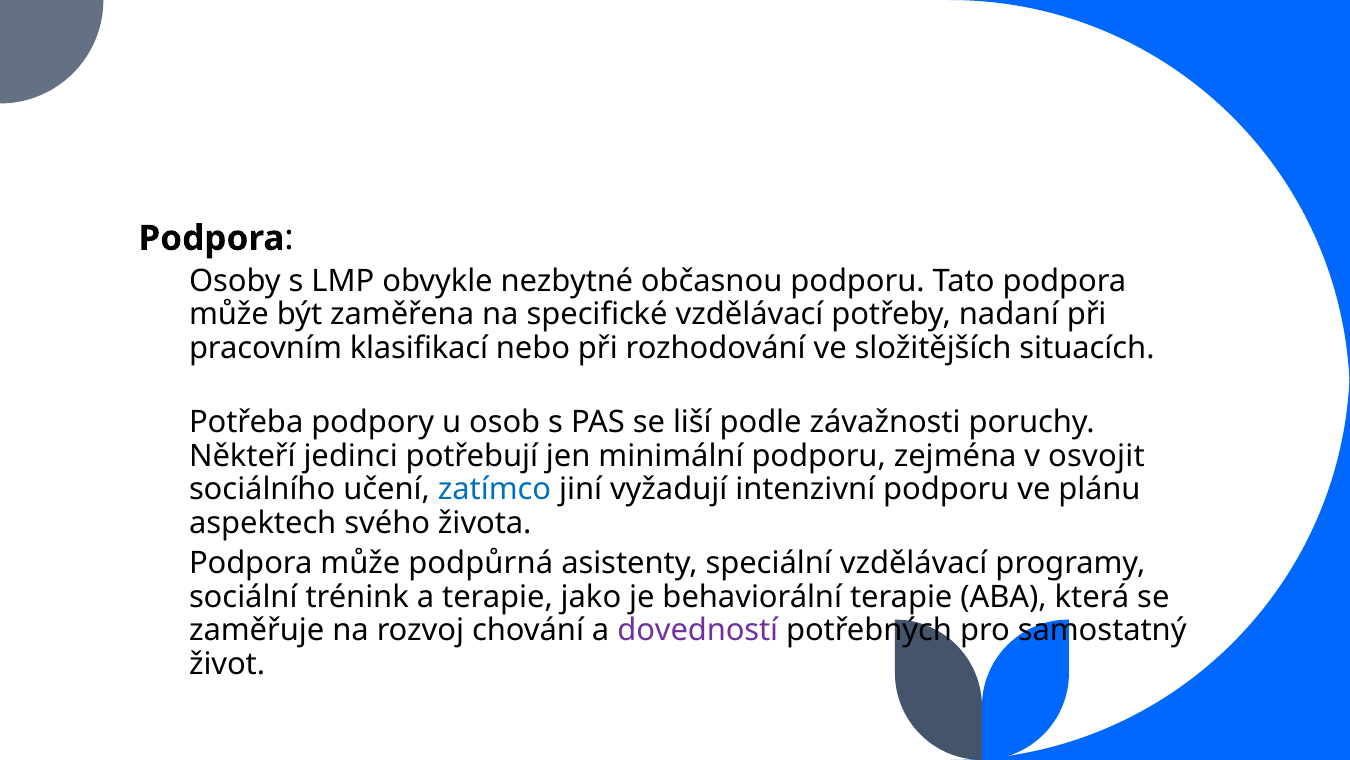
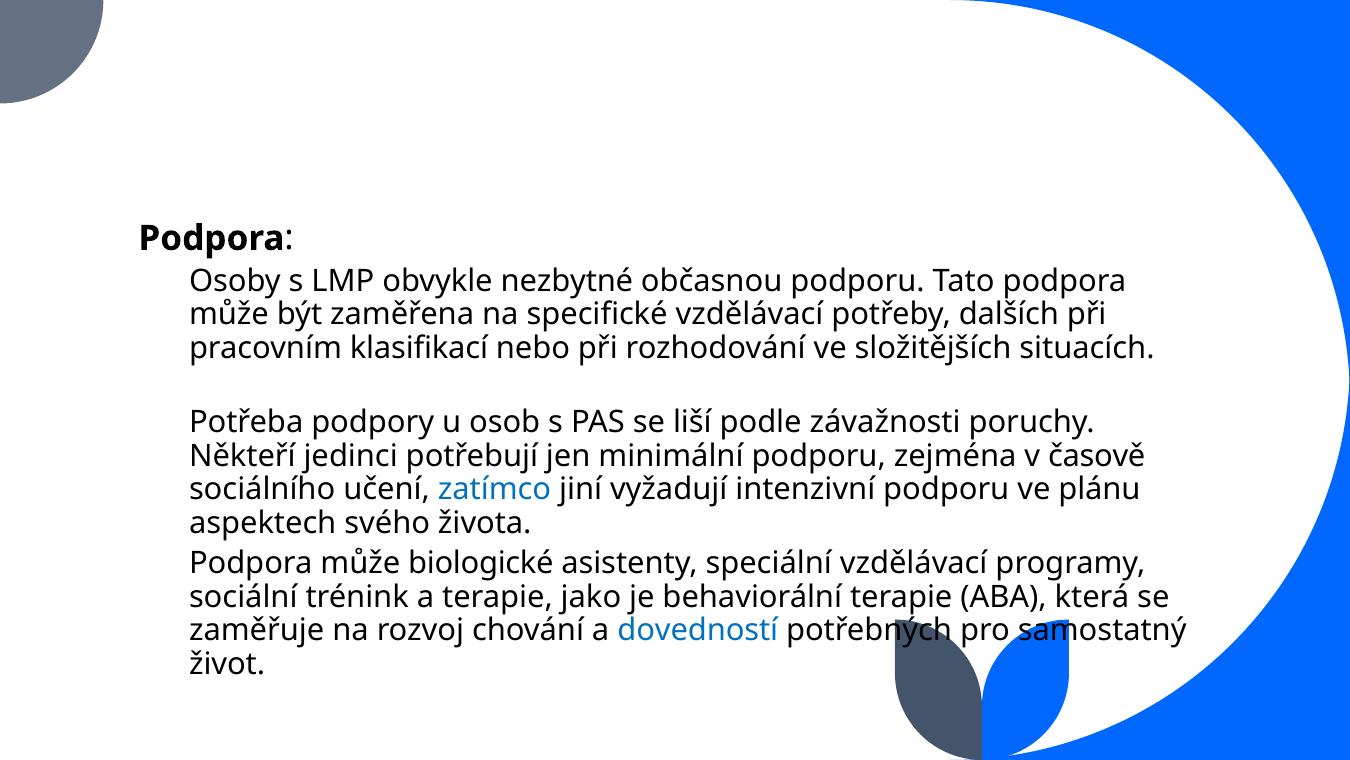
nadaní: nadaní -> dalších (1009, 314)
osvojit: osvojit -> časově (1097, 456)
podpůrná: podpůrná -> biologické (481, 563)
dovedností colour: purple -> blue (698, 630)
